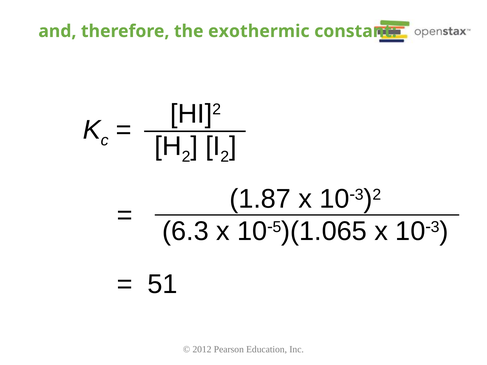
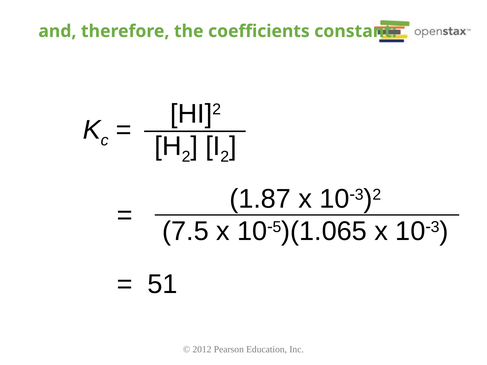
exothermic: exothermic -> coefficients (259, 31)
6.3: 6.3 -> 7.5 (186, 232)
